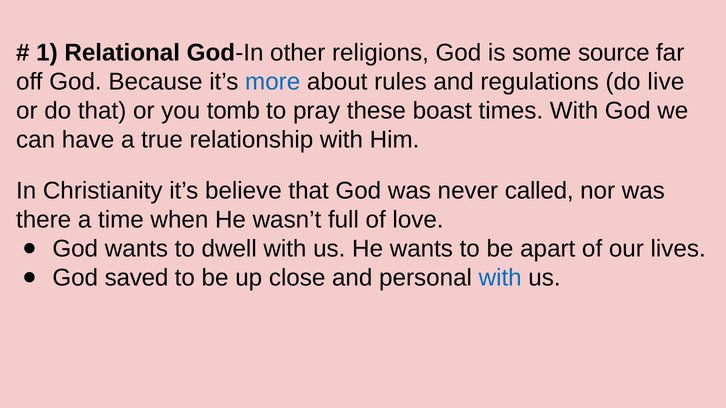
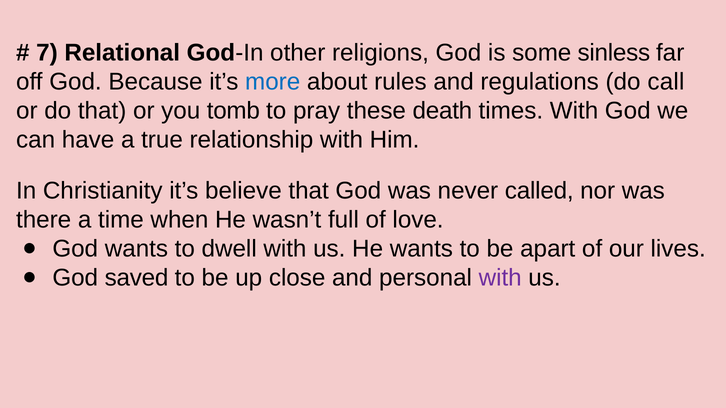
1: 1 -> 7 (47, 53)
source: source -> sinless (614, 53)
live: live -> call (666, 82)
boast: boast -> death (442, 111)
with colour: blue -> purple (500, 278)
